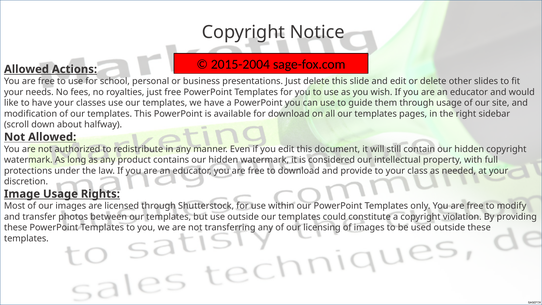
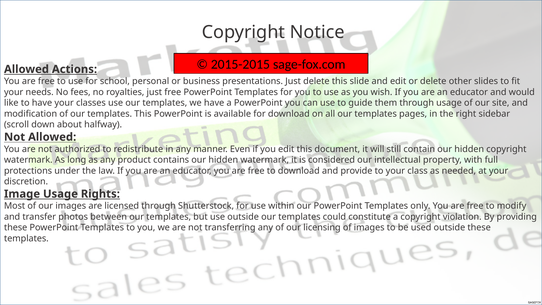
2015-2004: 2015-2004 -> 2015-2015 (240, 64)
